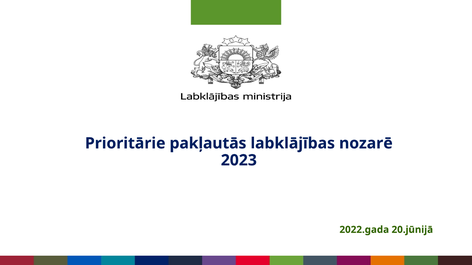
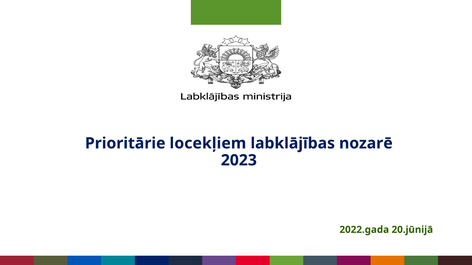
pakļautās: pakļautās -> locekļiem (208, 144)
